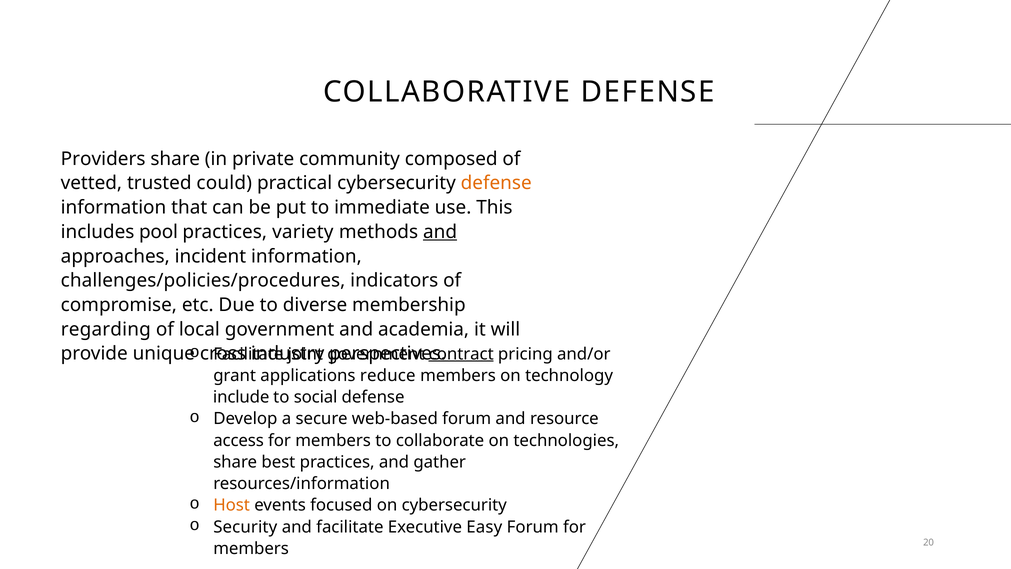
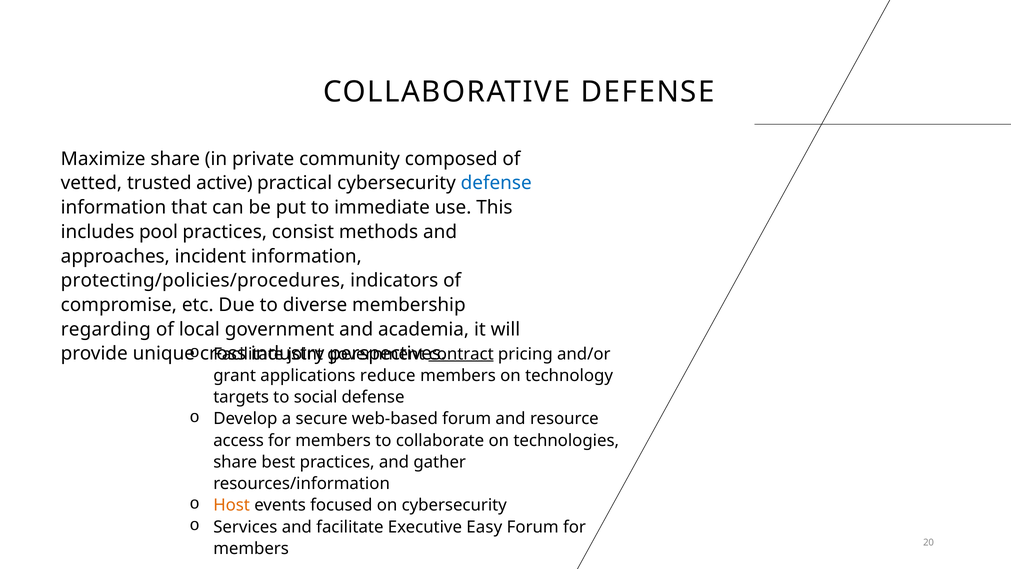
Providers: Providers -> Maximize (103, 159)
could: could -> active (224, 183)
defense colour: orange -> blue (496, 183)
variety: variety -> consist (303, 232)
and underline: present -> none (440, 232)
challenges/policies/procedures: challenges/policies/procedures -> protecting/policies/procedures (203, 280)
include: include -> targets (241, 397)
Security: Security -> Services (245, 527)
